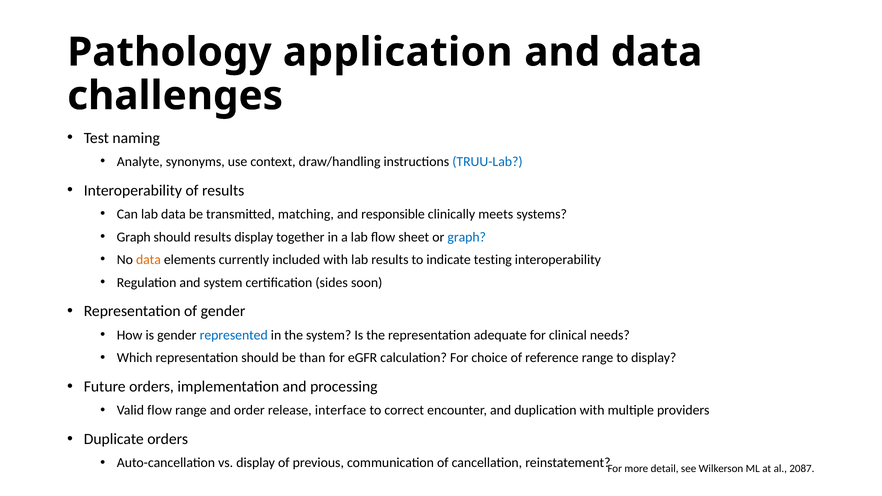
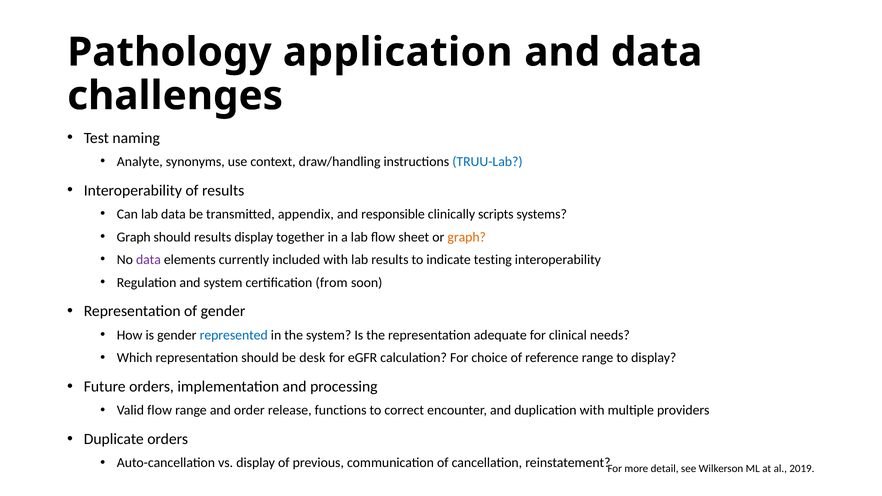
matching: matching -> appendix (306, 214)
meets: meets -> scripts (496, 214)
graph colour: blue -> orange (467, 237)
data colour: orange -> purple (148, 260)
sides: sides -> from (332, 283)
than: than -> desk (312, 358)
interface: interface -> functions (341, 410)
2087: 2087 -> 2019 (802, 469)
